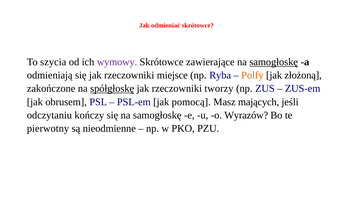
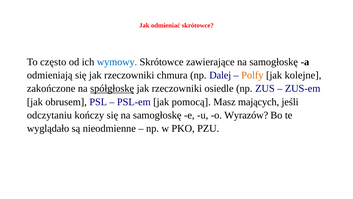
szycia: szycia -> często (53, 62)
wymowy colour: purple -> blue (117, 62)
samogłoskę underline: present -> none (274, 62)
miejsce: miejsce -> chmura (172, 75)
Ryba: Ryba -> Dalej (220, 75)
złożoną: złożoną -> kolejne (303, 75)
tworzy: tworzy -> osiedle (219, 88)
pierwotny: pierwotny -> wyglądało (48, 128)
